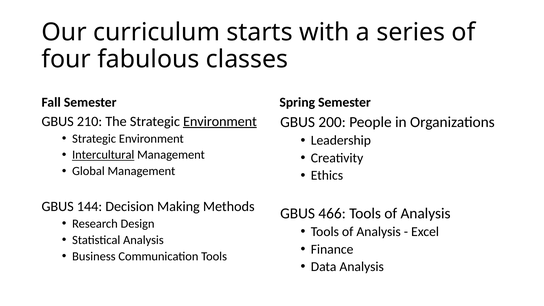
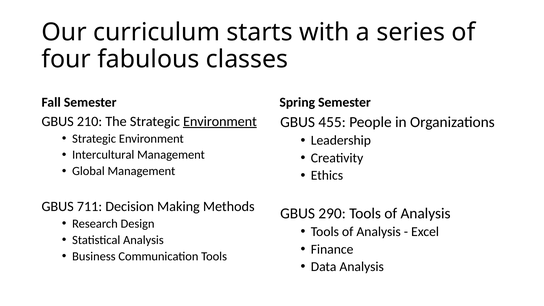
200: 200 -> 455 (332, 122)
Intercultural underline: present -> none (103, 155)
144: 144 -> 711 (90, 207)
466: 466 -> 290 (332, 213)
